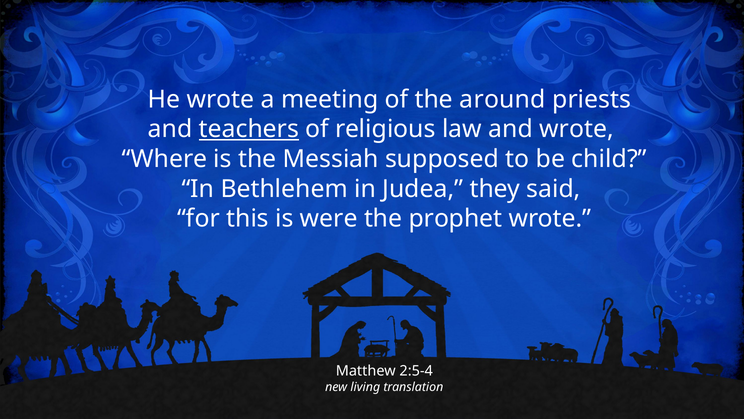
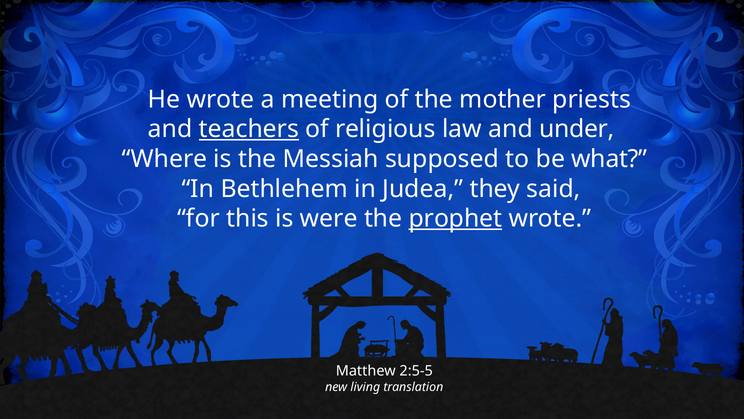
around: around -> mother (503, 99)
and wrote: wrote -> under (577, 129)
child: child -> what (609, 159)
prophet underline: none -> present (455, 218)
2:5-4: 2:5-4 -> 2:5-5 (416, 371)
